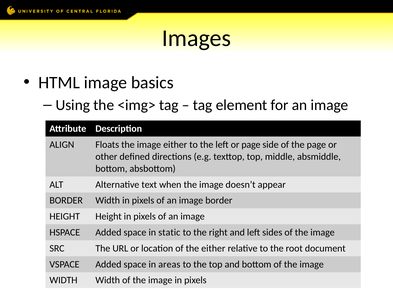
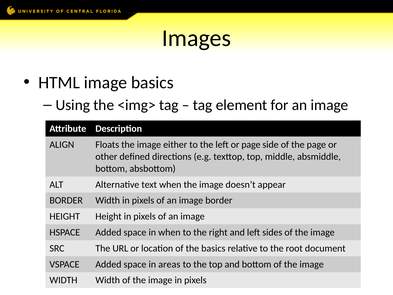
in static: static -> when (169, 232)
the either: either -> basics (213, 248)
